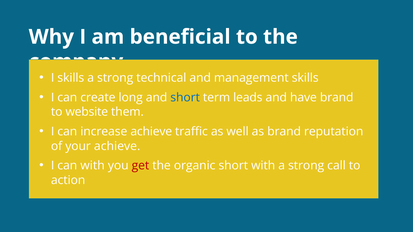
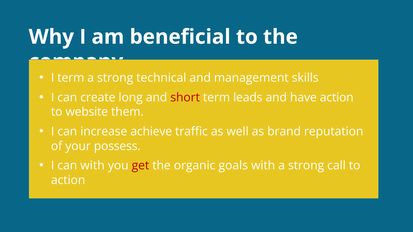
I skills: skills -> term (71, 78)
short colour: blue -> red (185, 98)
have brand: brand -> action (337, 98)
your achieve: achieve -> possess (117, 146)
organic short: short -> goals (233, 166)
